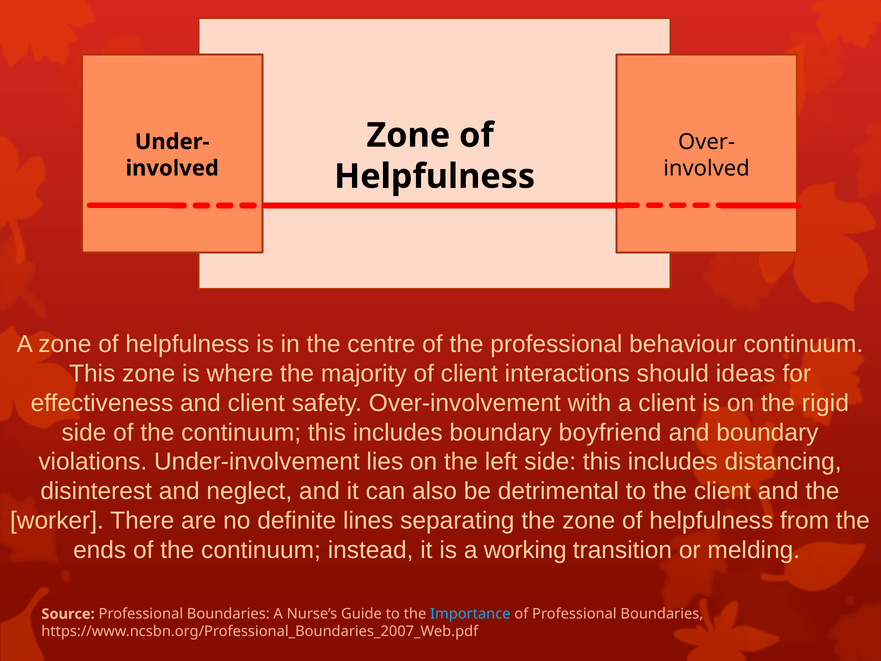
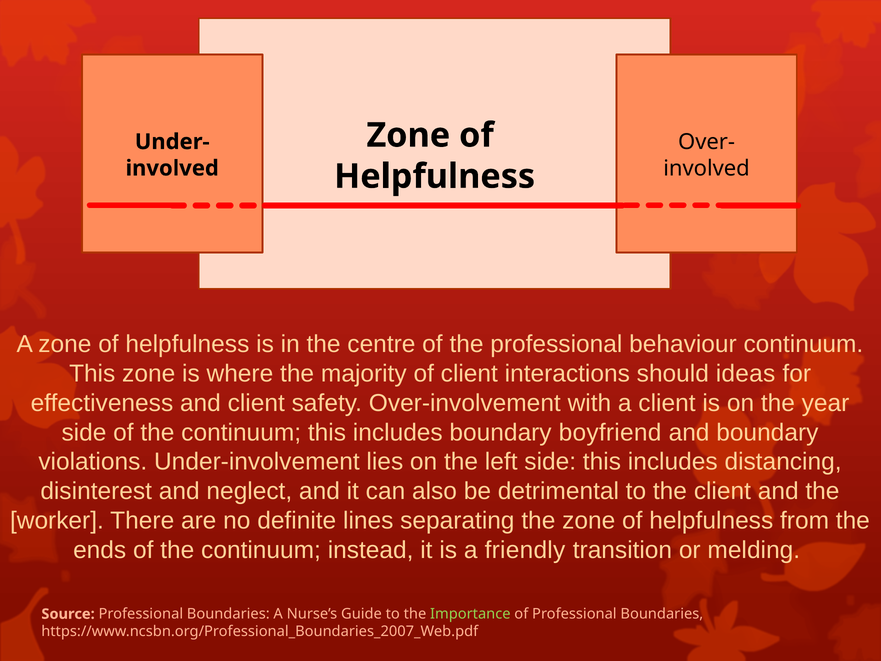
rigid: rigid -> year (826, 403)
working: working -> friendly (525, 550)
Importance colour: light blue -> light green (470, 614)
